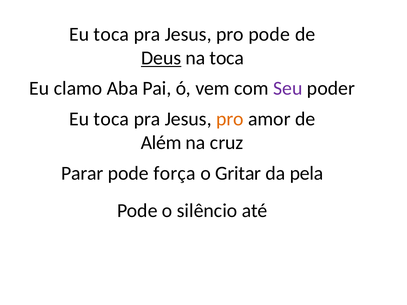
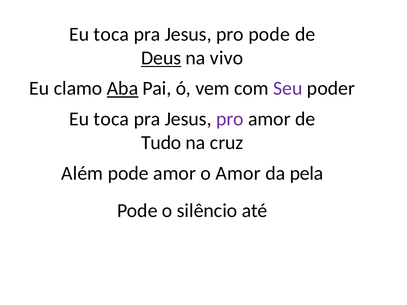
na toca: toca -> vivo (227, 58)
Aba underline: none -> present (123, 89)
pro colour: orange -> purple (230, 119)
Além: Além -> Tudo (161, 143)
Parar: Parar -> Além (82, 173)
pode força: força -> amor (175, 173)
o Gritar: Gritar -> Amor (238, 173)
